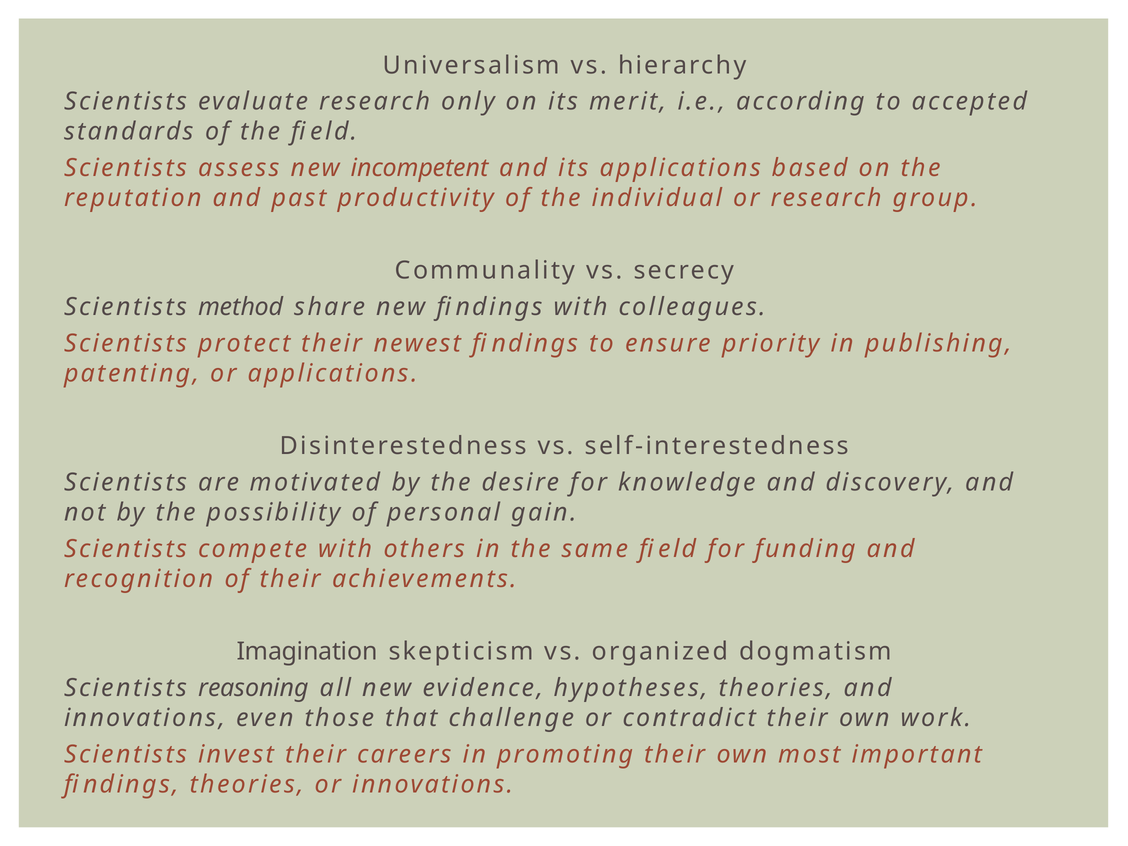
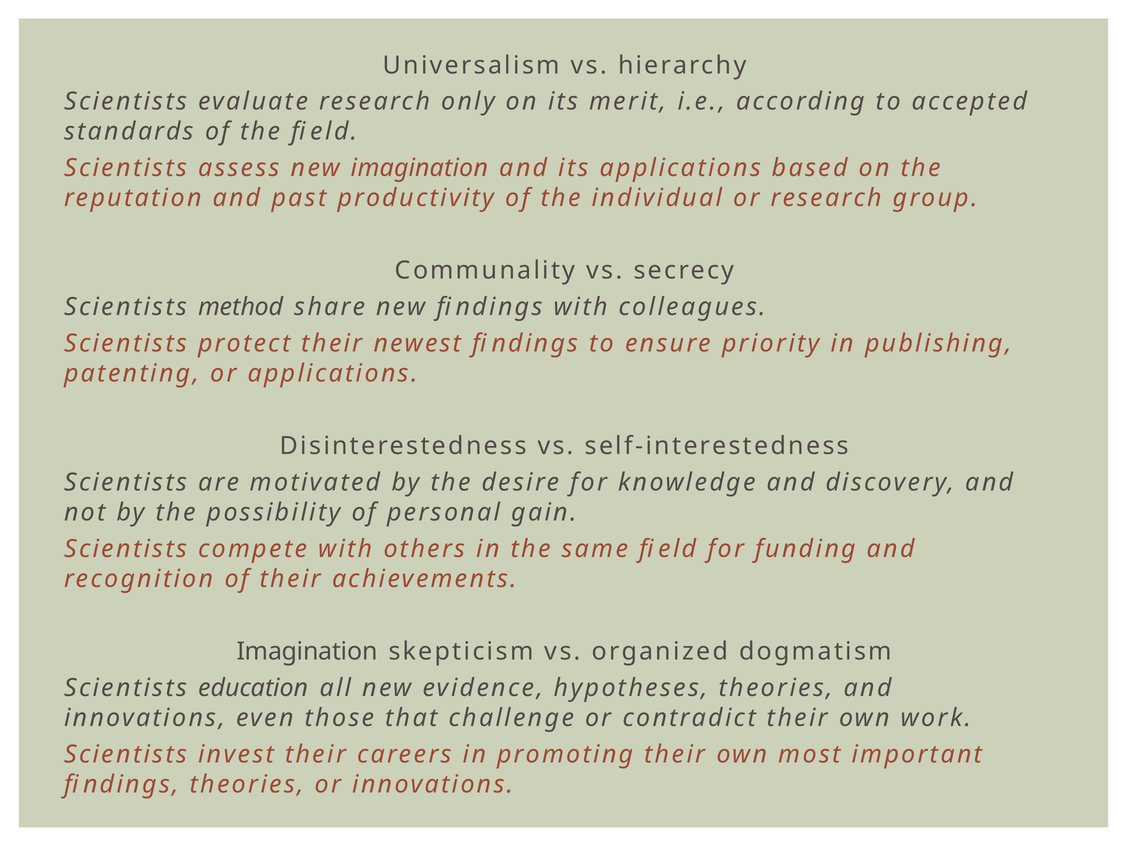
new incompetent: incompetent -> imagination (420, 168)
reasoning: reasoning -> education (253, 688)
